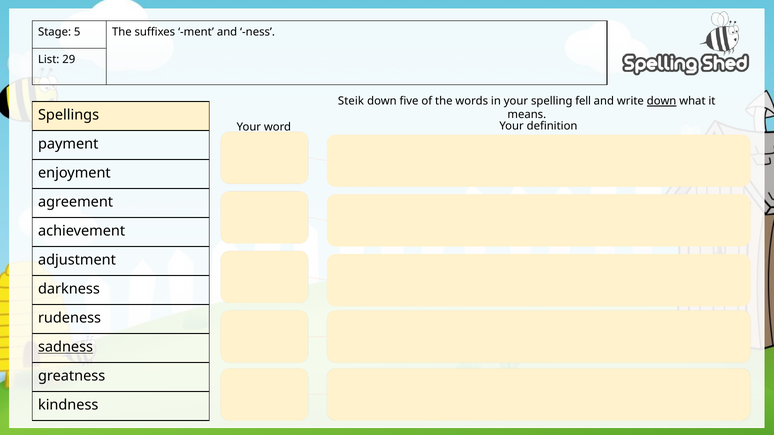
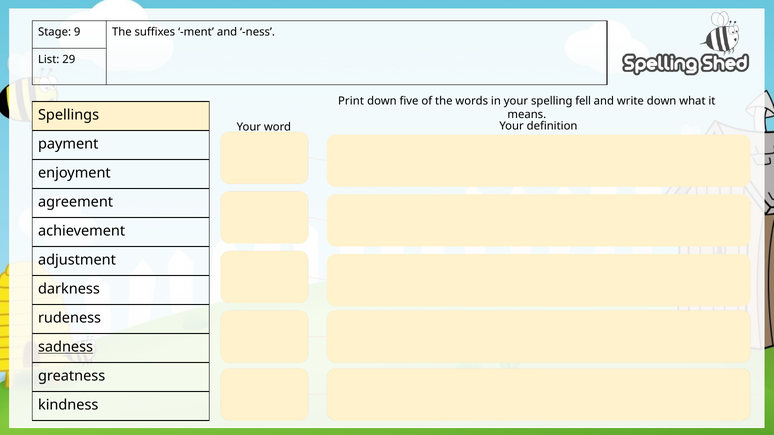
5: 5 -> 9 (77, 32)
Steik: Steik -> Print (351, 101)
down underline: present -> none (662, 101)
